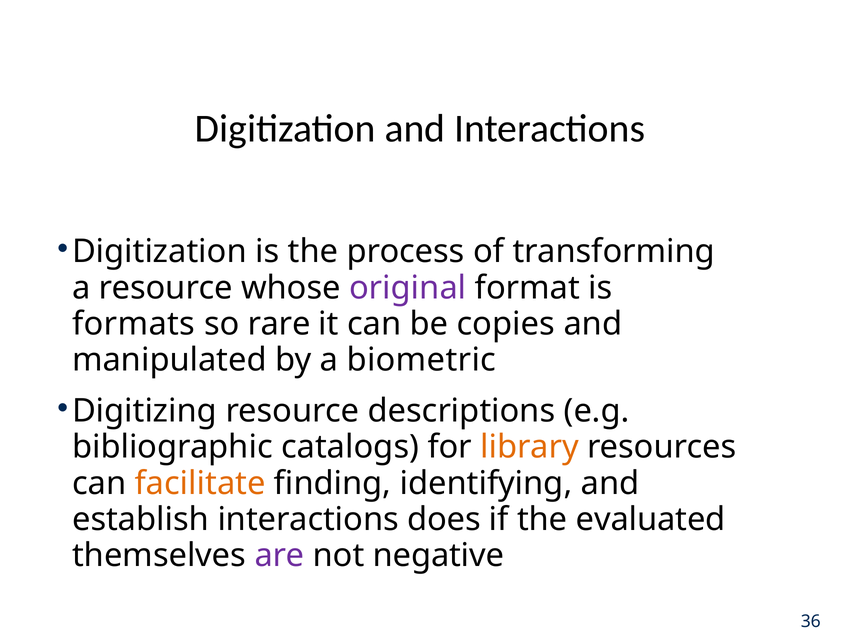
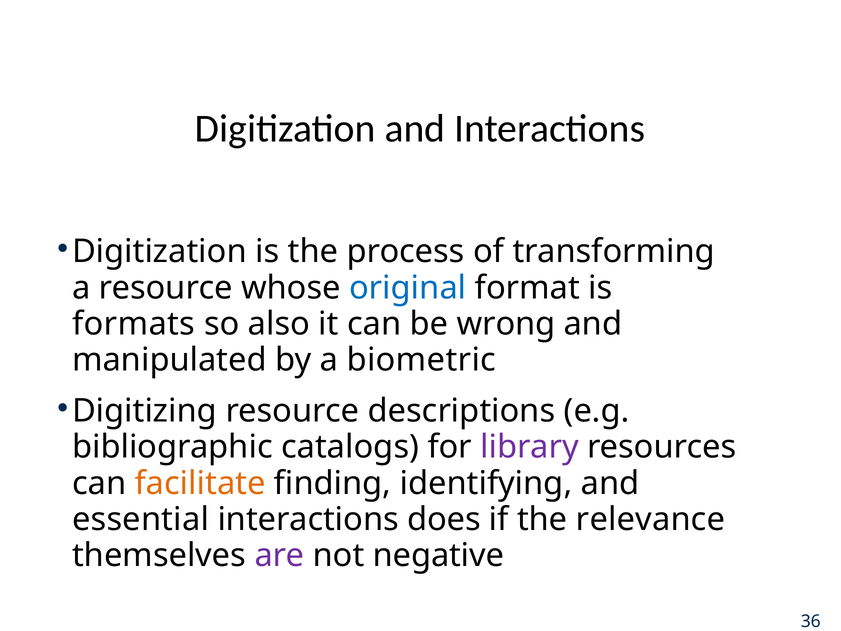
original colour: purple -> blue (408, 288)
rare: rare -> also (279, 324)
copies: copies -> wrong (506, 324)
library colour: orange -> purple (530, 447)
establish: establish -> essential (141, 519)
evaluated: evaluated -> relevance (651, 519)
